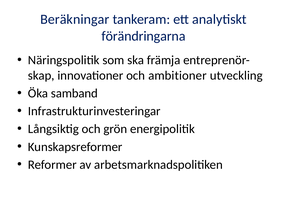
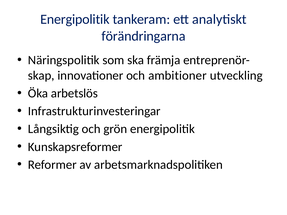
Beräkningar: Beräkningar -> Energipolitik (75, 19)
samband: samband -> arbetslös (74, 93)
